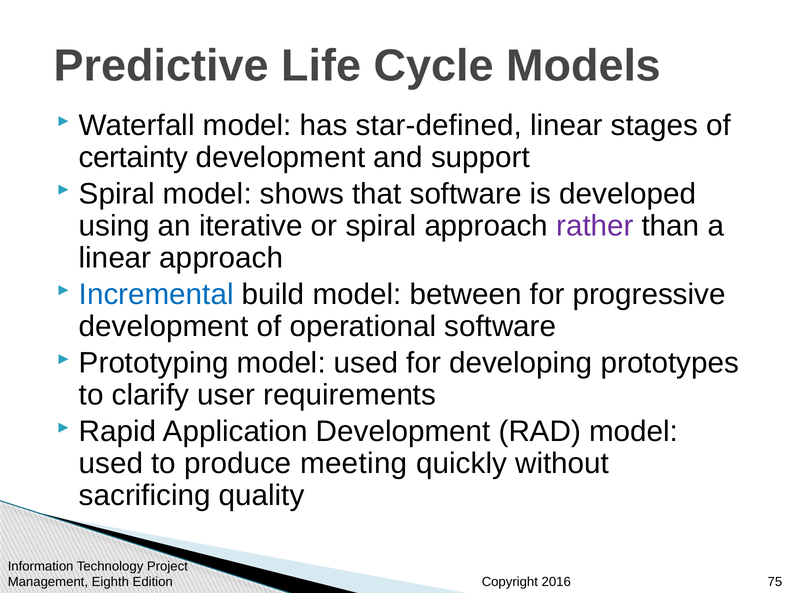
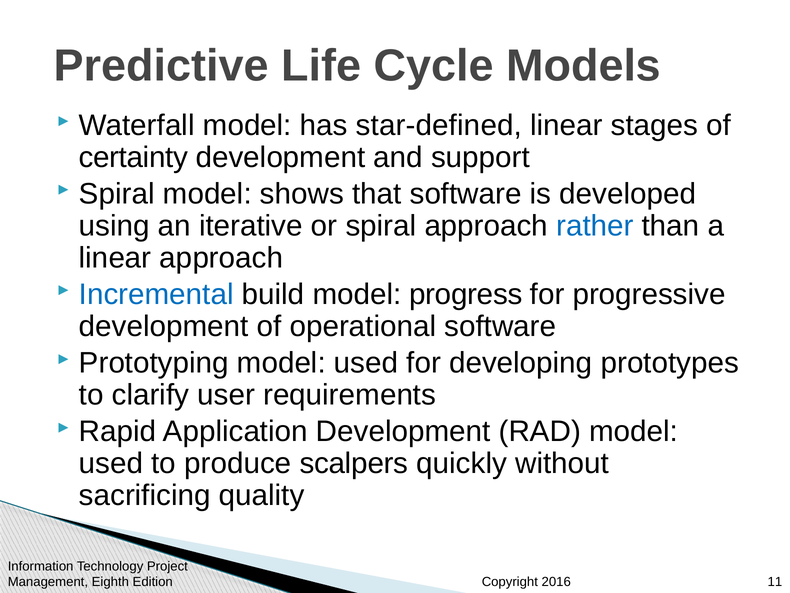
rather colour: purple -> blue (595, 226)
between: between -> progress (466, 294)
meeting: meeting -> scalpers (354, 463)
75: 75 -> 11 (775, 582)
